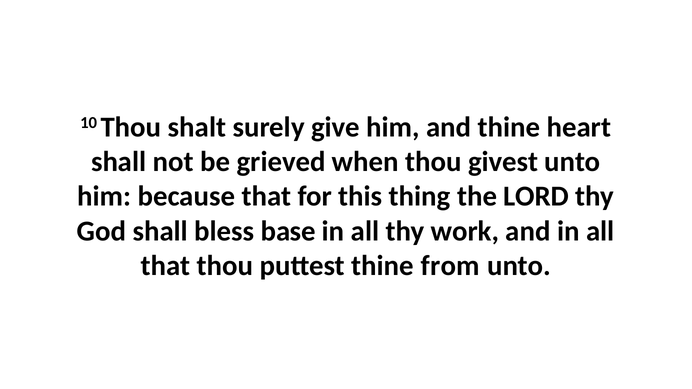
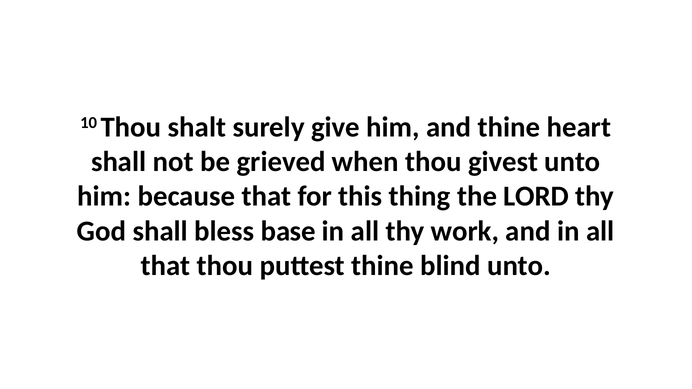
from: from -> blind (450, 266)
